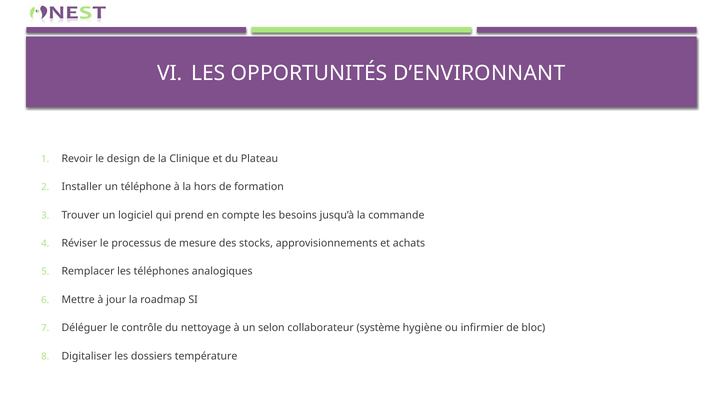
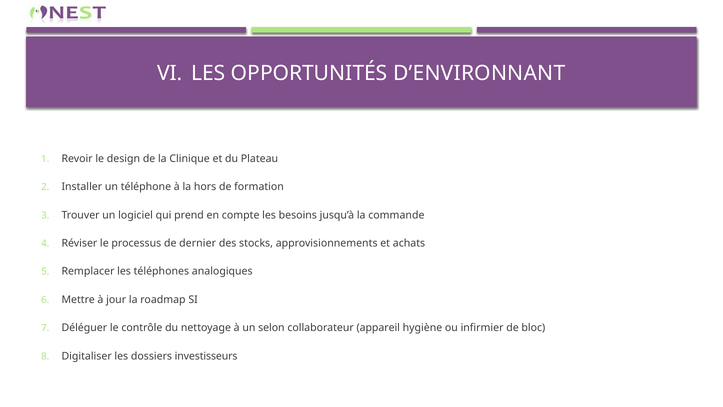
mesure: mesure -> dernier (198, 243)
système: système -> appareil (378, 328)
température: température -> investisseurs (206, 356)
